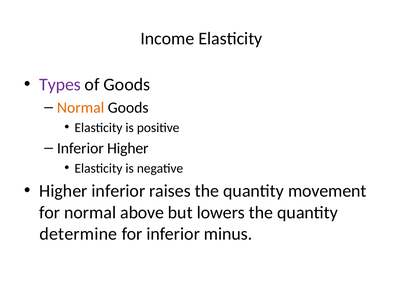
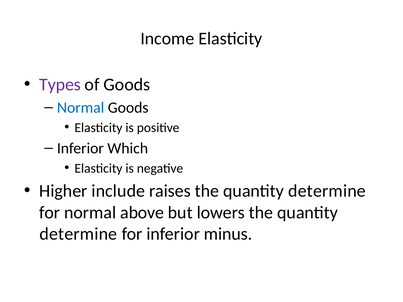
Normal colour: orange -> blue (81, 108)
Inferior Higher: Higher -> Which (128, 148)
Higher inferior: inferior -> include (118, 191)
raises the quantity movement: movement -> determine (327, 191)
